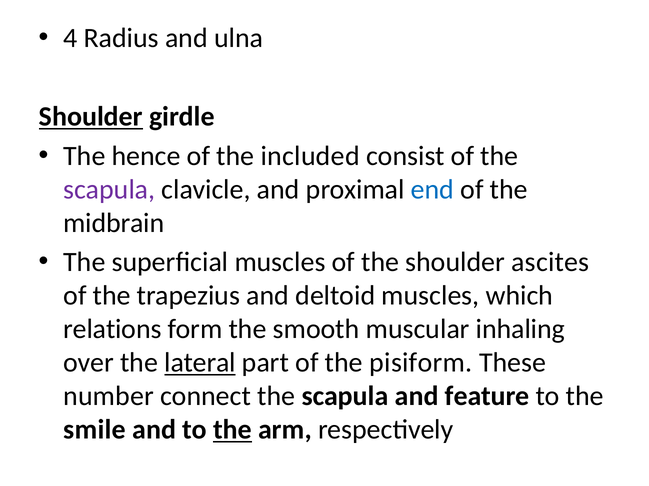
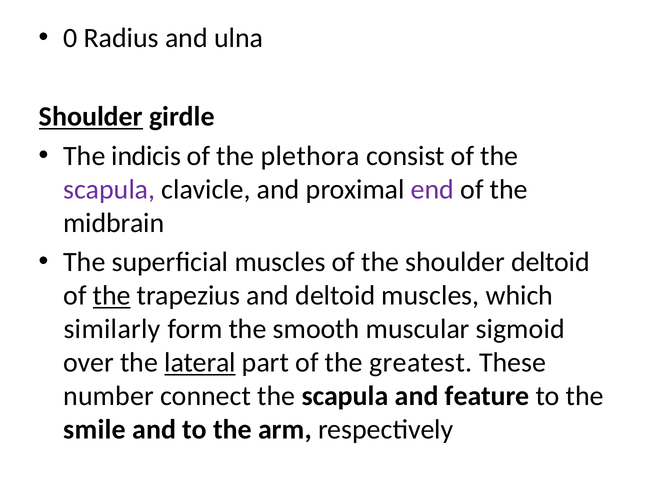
4: 4 -> 0 (70, 38)
hence: hence -> indicis (146, 156)
included: included -> plethora (310, 156)
end colour: blue -> purple (432, 190)
shoulder ascites: ascites -> deltoid (551, 263)
the underline: none -> present (112, 296)
relations: relations -> similarly (112, 330)
inhaling: inhaling -> sigmoid (520, 330)
pisiform: pisiform -> greatest (421, 363)
the underline: present -> none (233, 430)
